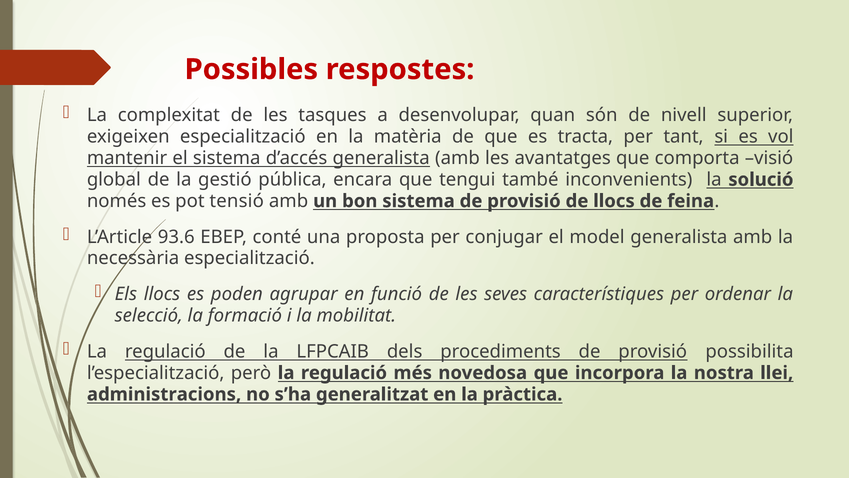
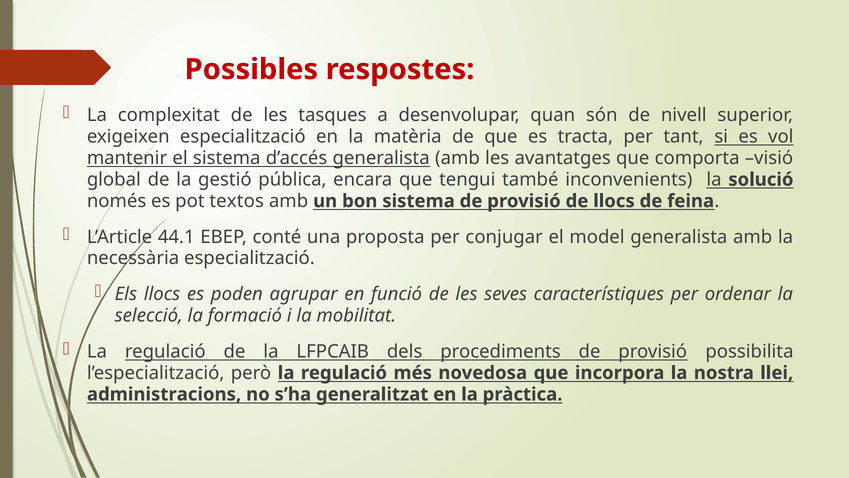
tensió: tensió -> textos (237, 201)
93.6: 93.6 -> 44.1 (176, 237)
